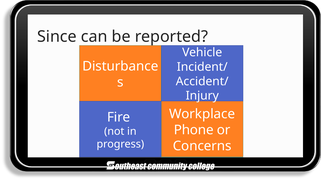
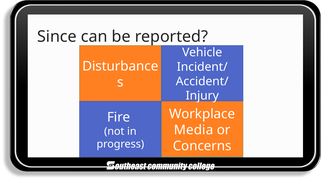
Phone: Phone -> Media (194, 130)
